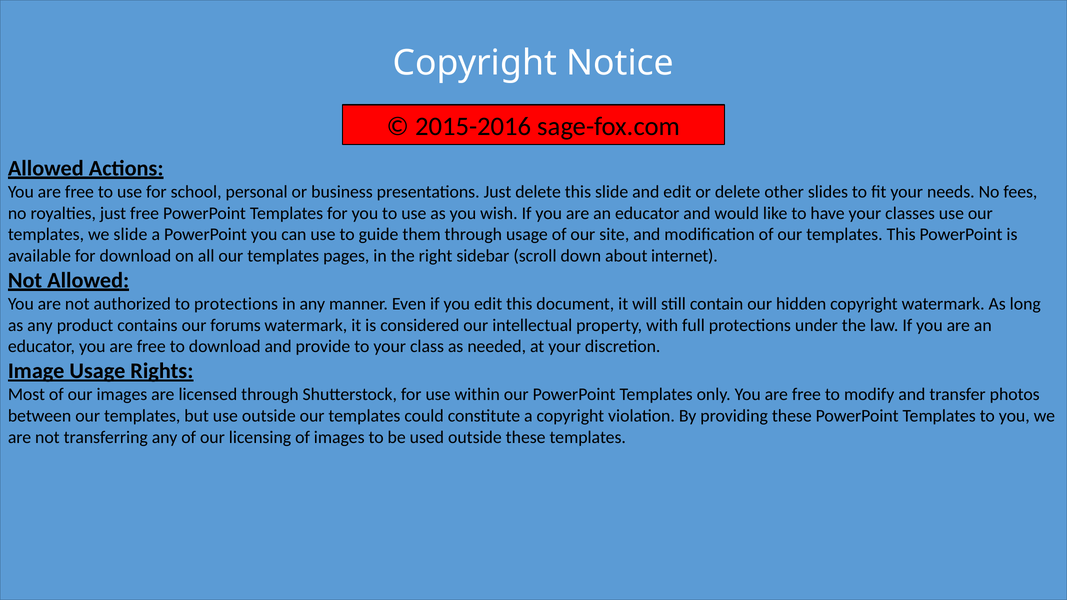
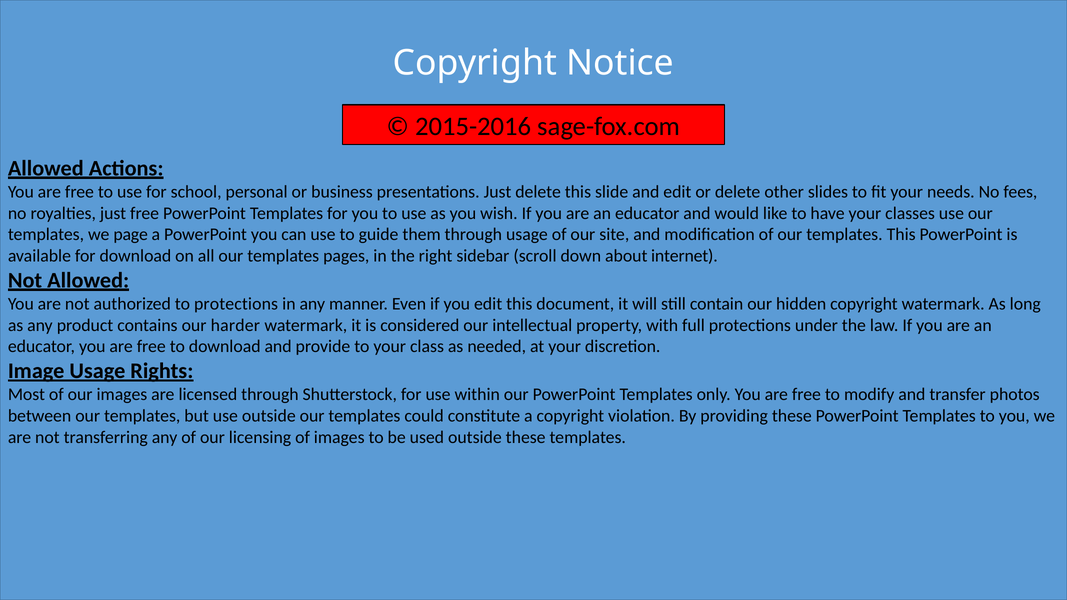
we slide: slide -> page (131, 235)
forums: forums -> harder (235, 325)
